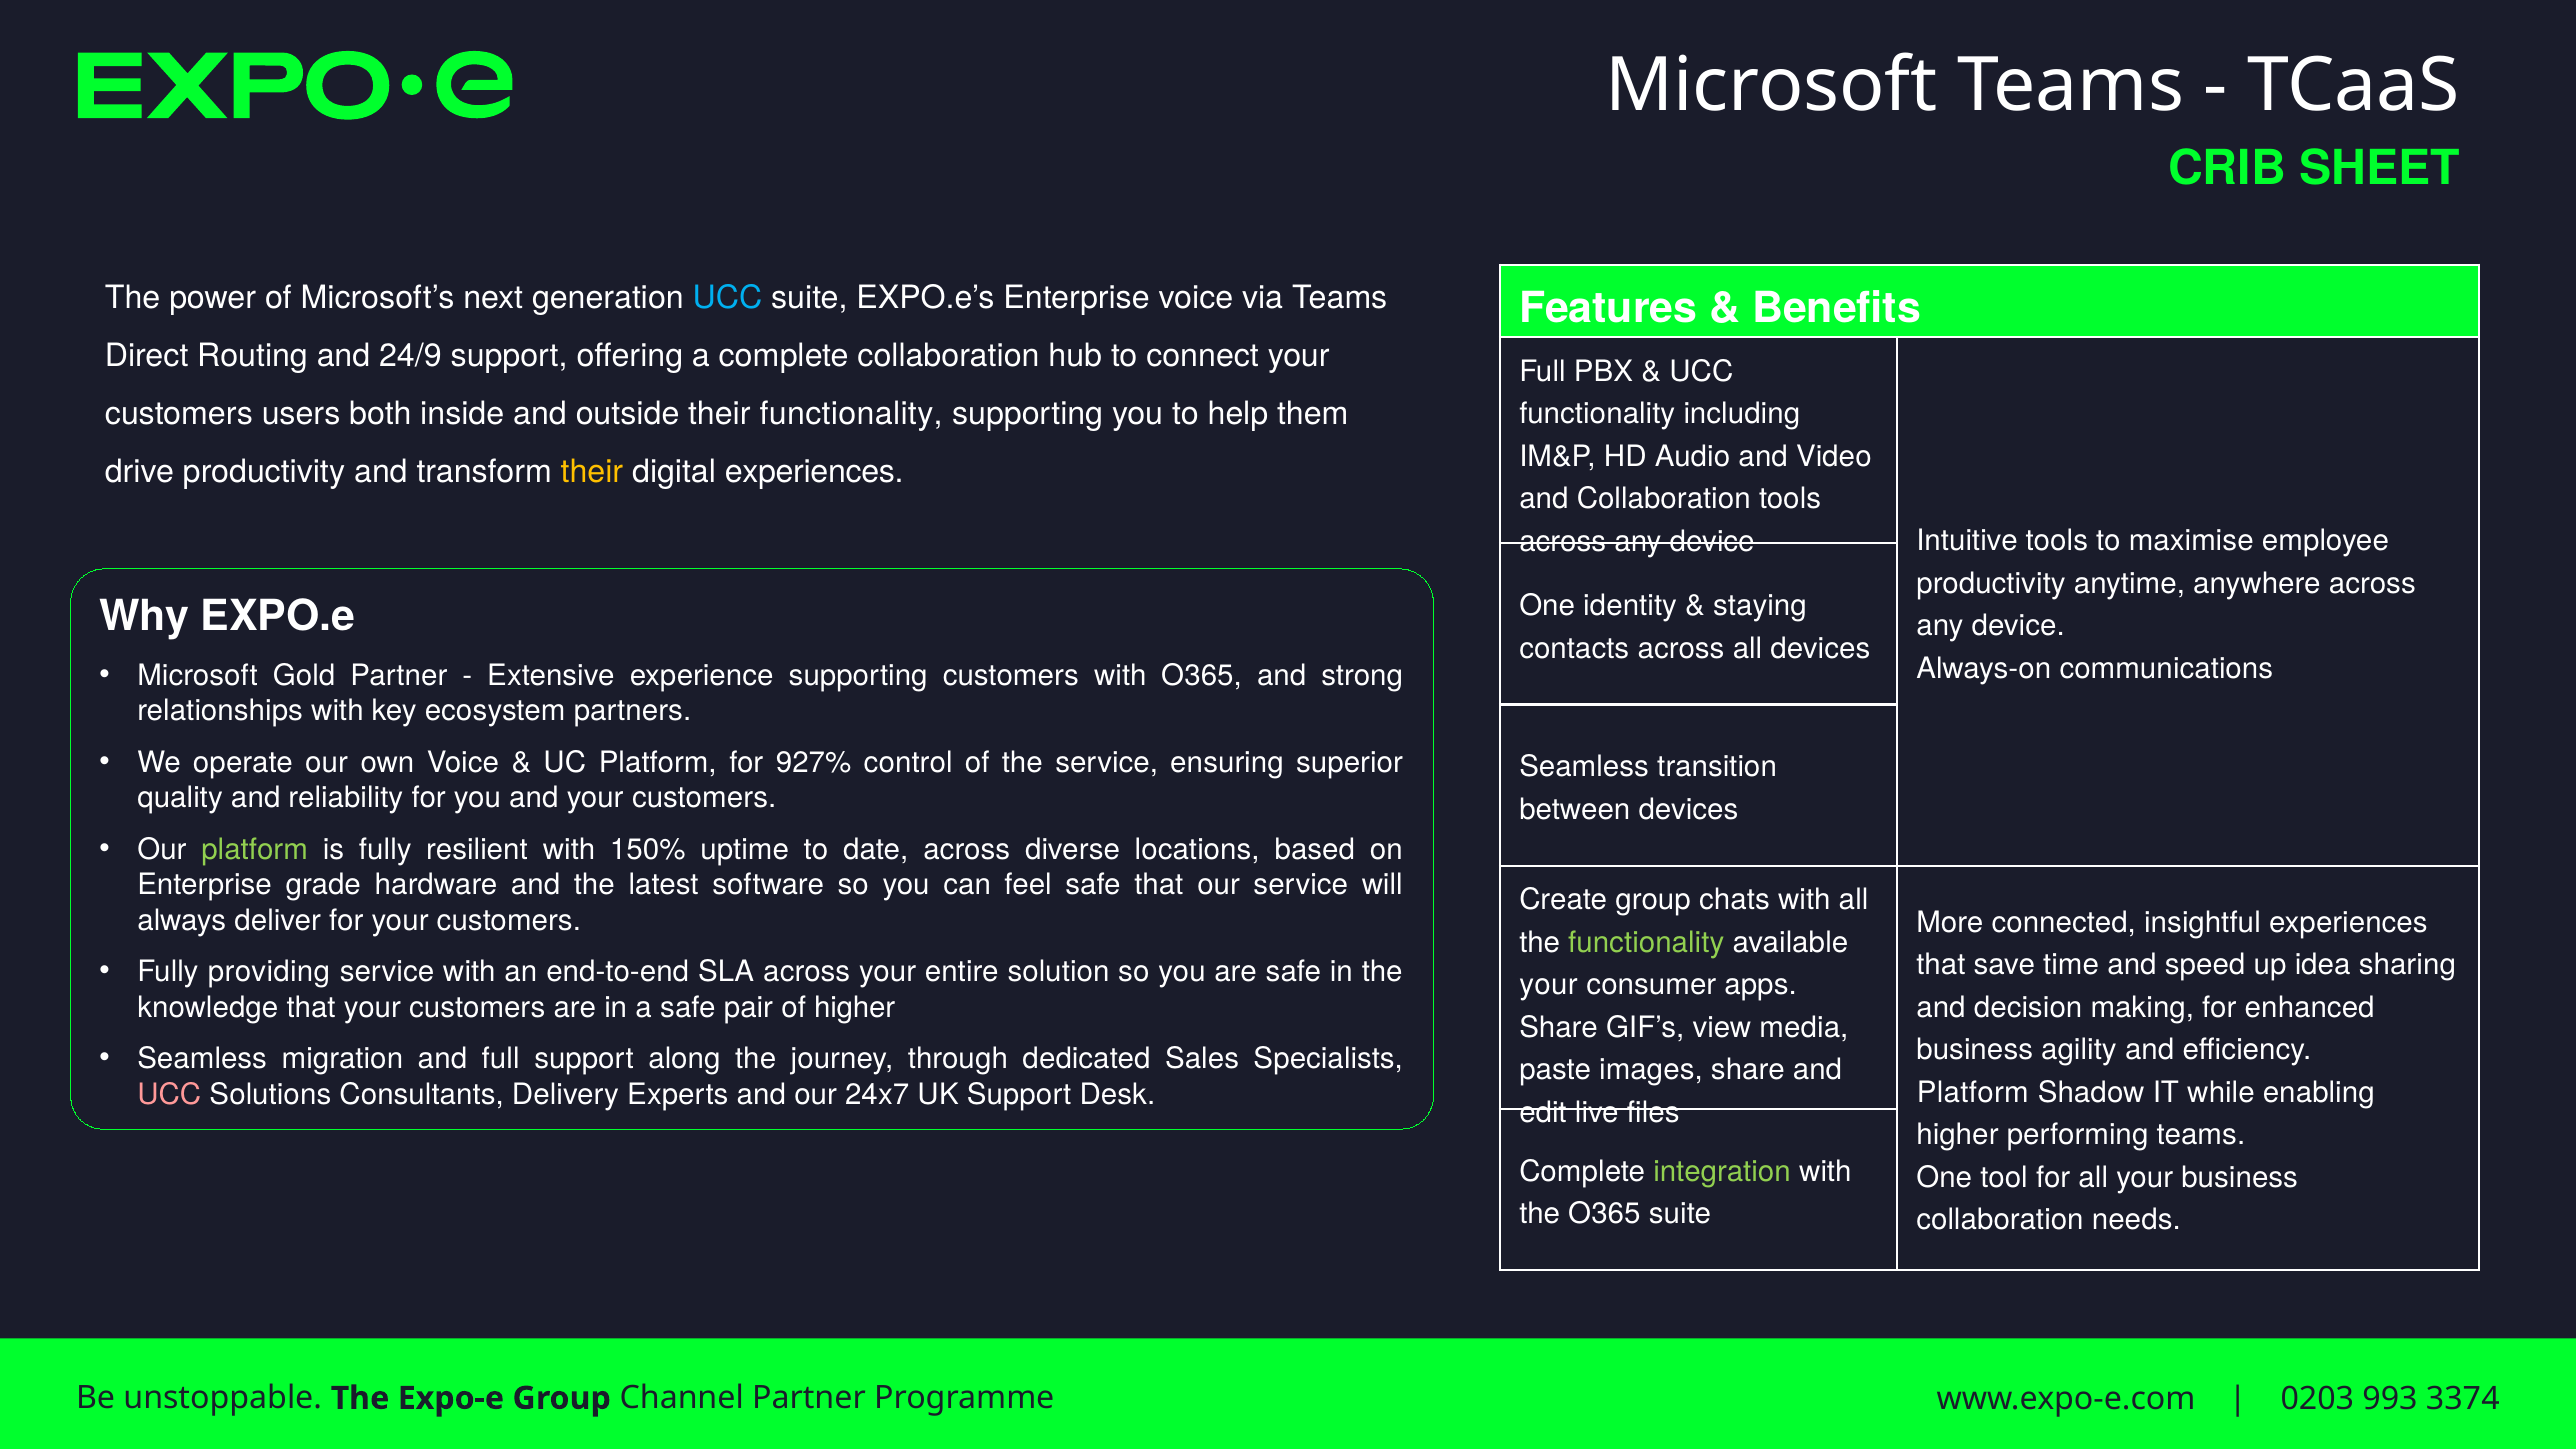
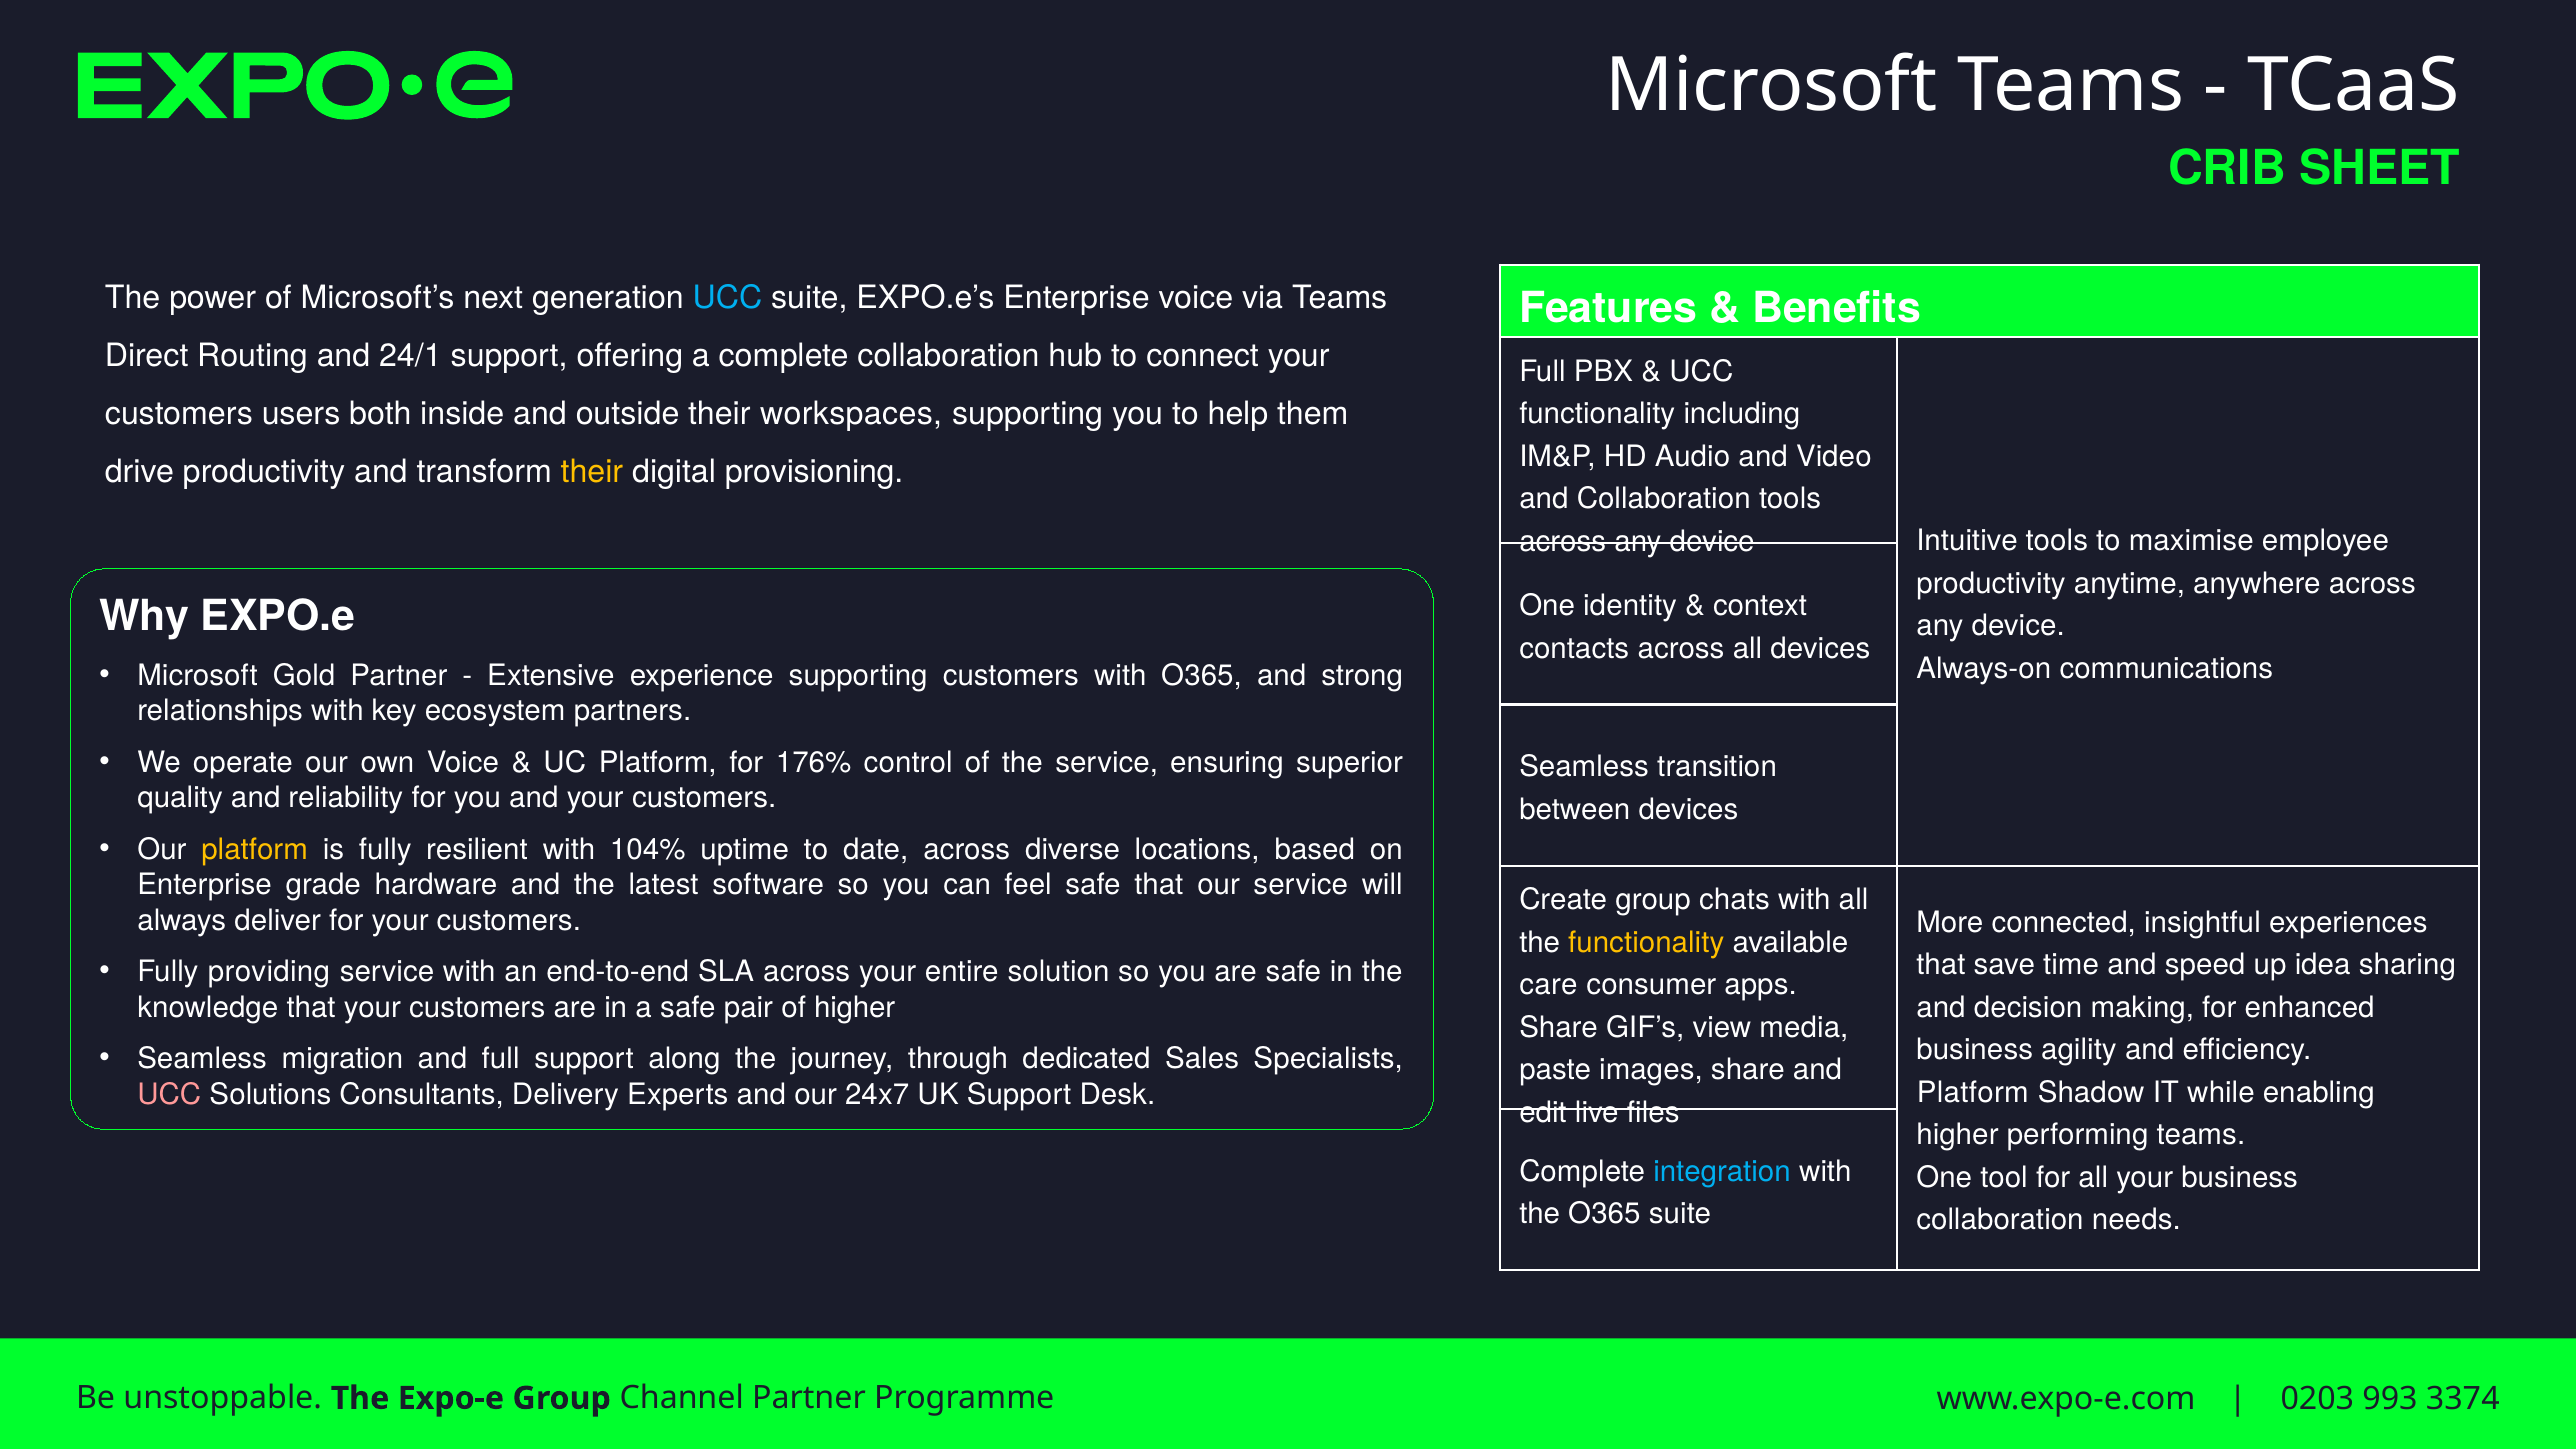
24/9: 24/9 -> 24/1 (410, 356)
their functionality: functionality -> workspaces (851, 414)
digital experiences: experiences -> provisioning (814, 472)
staying: staying -> context (1760, 606)
927%: 927% -> 176% (814, 762)
platform colour: light green -> yellow (255, 849)
150%: 150% -> 104% (648, 849)
functionality colour: light green -> yellow (1646, 942)
your: your -> care (1548, 985)
integration colour: light green -> light blue (1722, 1172)
